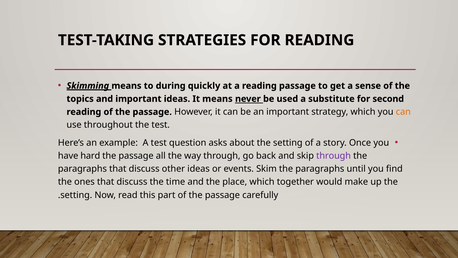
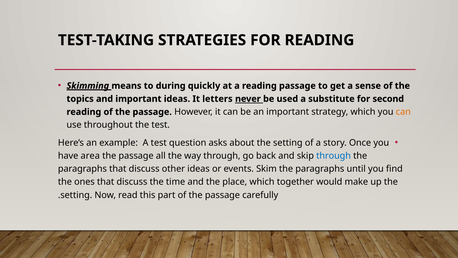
It means: means -> letters (217, 99)
hard: hard -> area (90, 156)
through colour: purple -> blue (334, 156)
